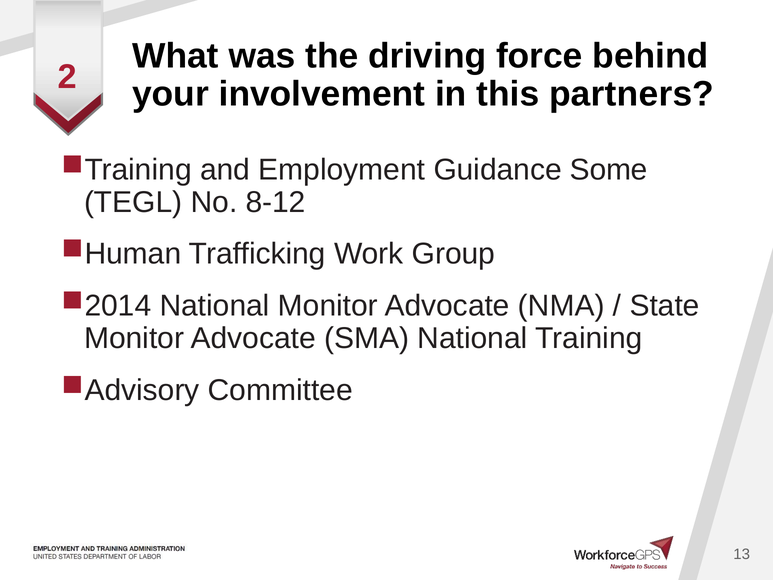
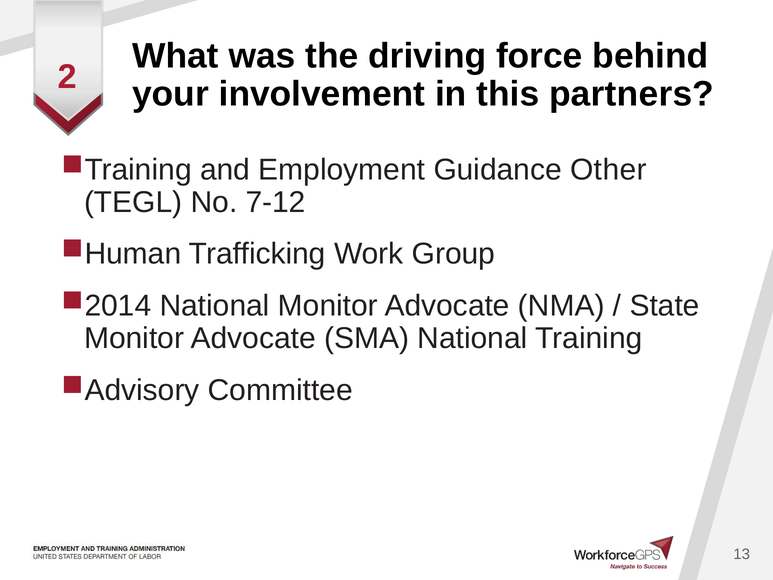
Some: Some -> Other (608, 170)
8-12: 8-12 -> 7-12 (276, 202)
